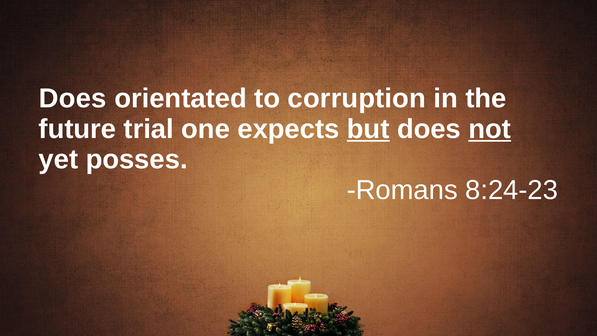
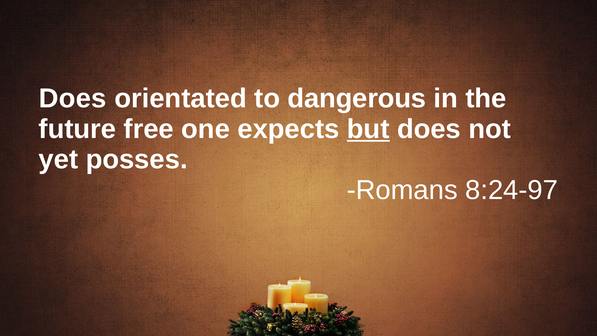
corruption: corruption -> dangerous (357, 98)
trial: trial -> free (149, 129)
not underline: present -> none (490, 129)
8:24-23: 8:24-23 -> 8:24-97 (512, 190)
